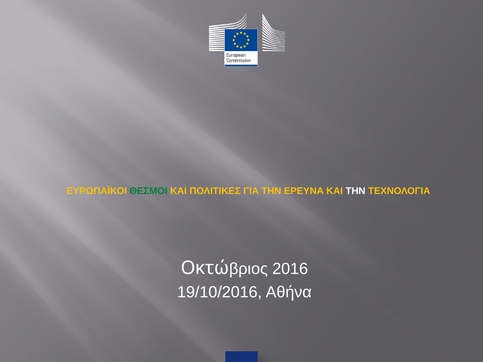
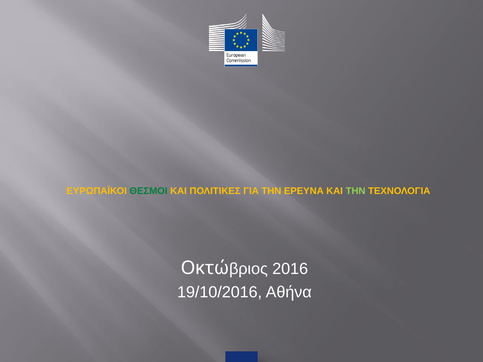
ΤΗΝ colour: white -> light green (356, 191)
